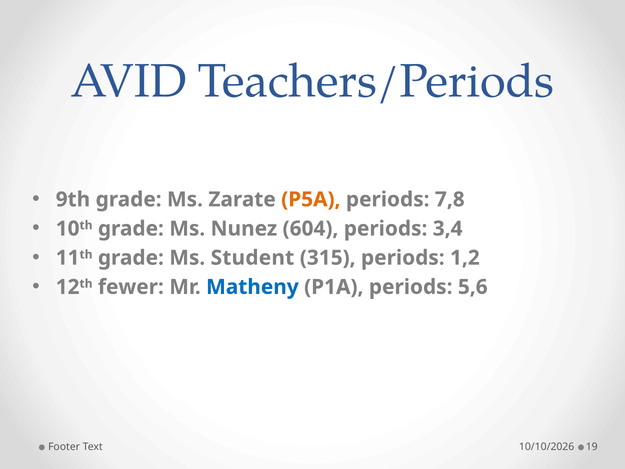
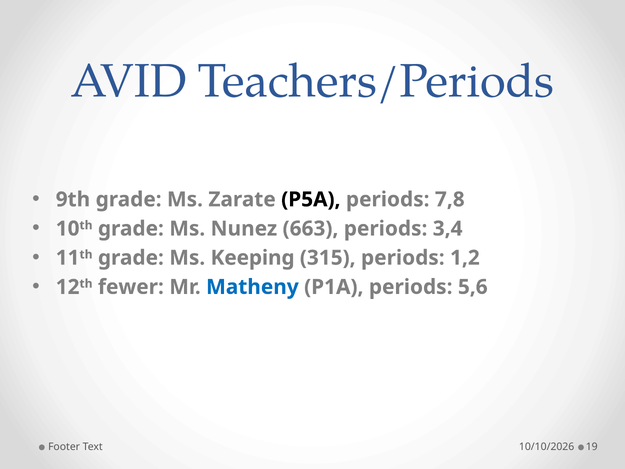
P5A colour: orange -> black (311, 199)
604: 604 -> 663 (310, 229)
Student: Student -> Keeping (253, 258)
